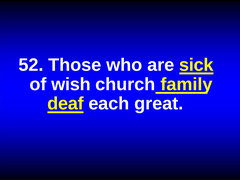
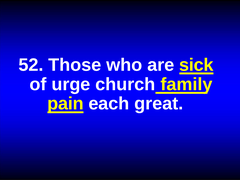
wish: wish -> urge (71, 84)
deaf: deaf -> pain (66, 104)
